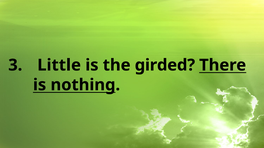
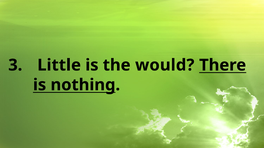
girded: girded -> would (165, 65)
